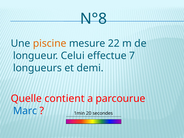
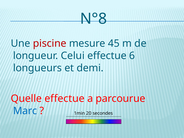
piscine colour: orange -> red (50, 43)
22: 22 -> 45 (114, 43)
7: 7 -> 6 (132, 56)
Quelle contient: contient -> effectue (65, 99)
